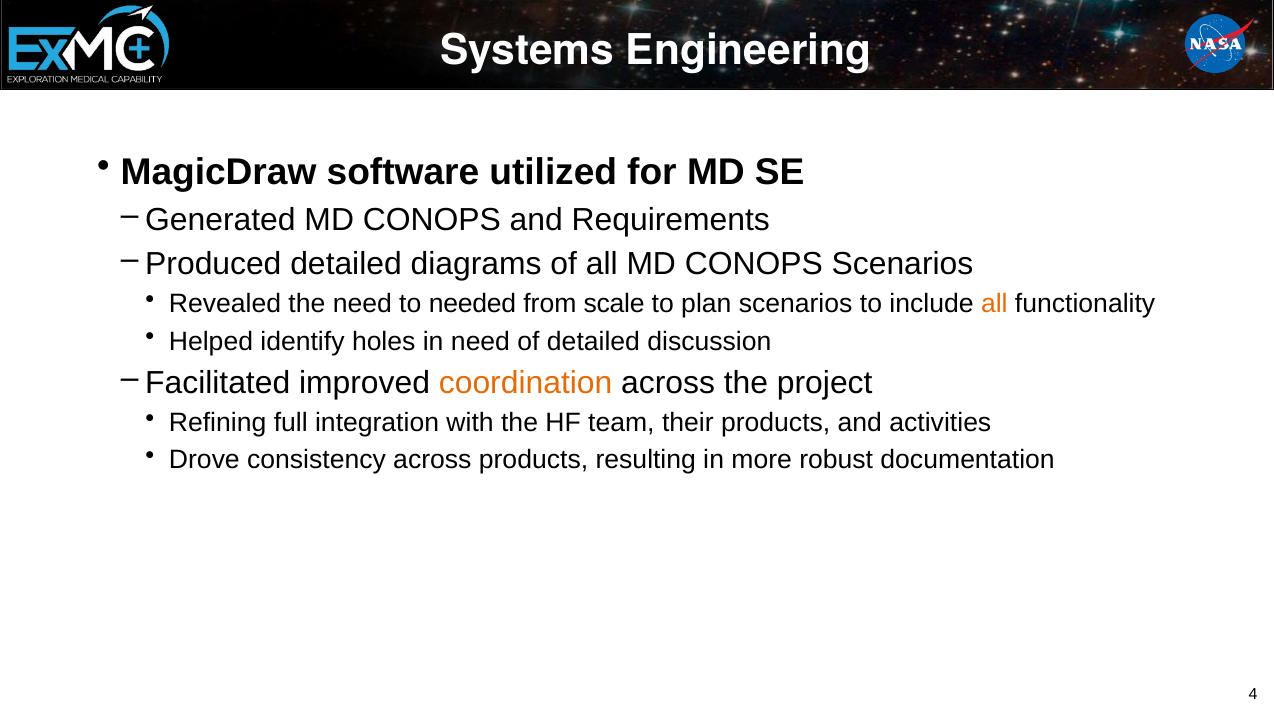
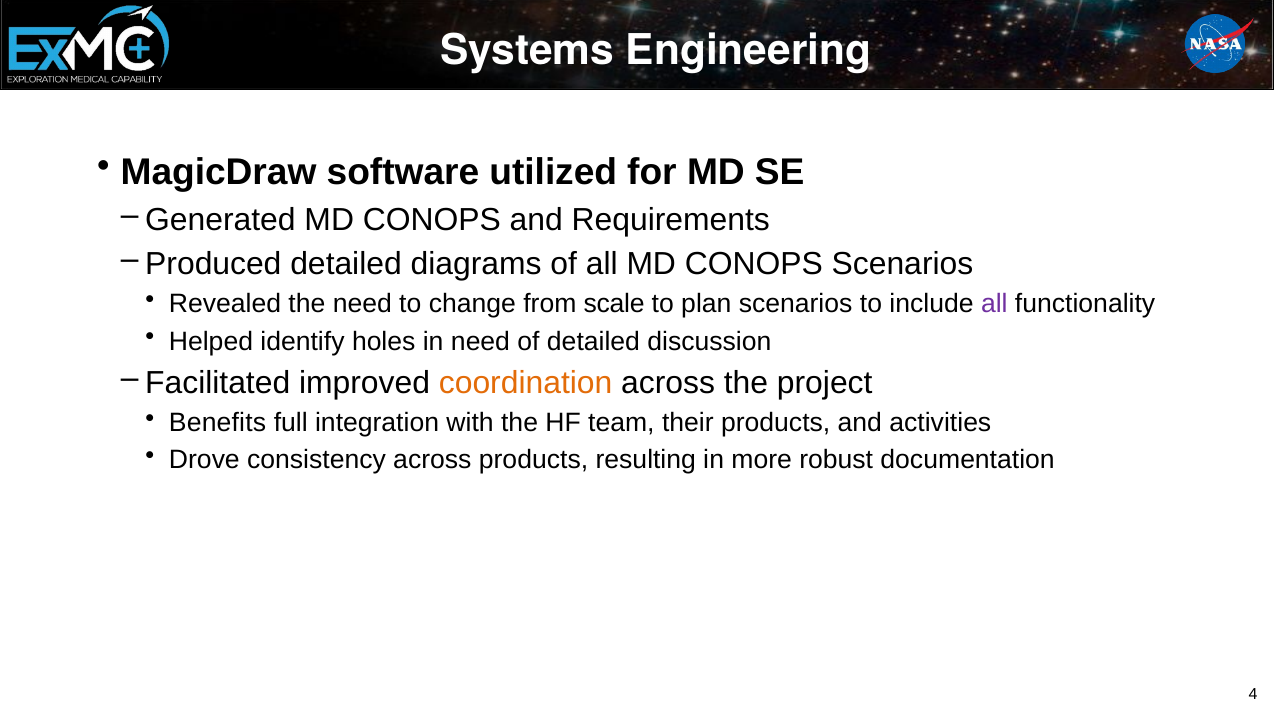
needed: needed -> change (472, 304)
all colour: orange -> purple (994, 304)
Refining: Refining -> Benefits (218, 423)
